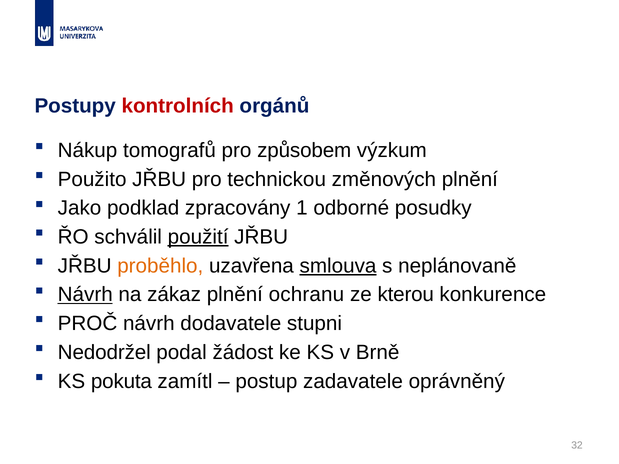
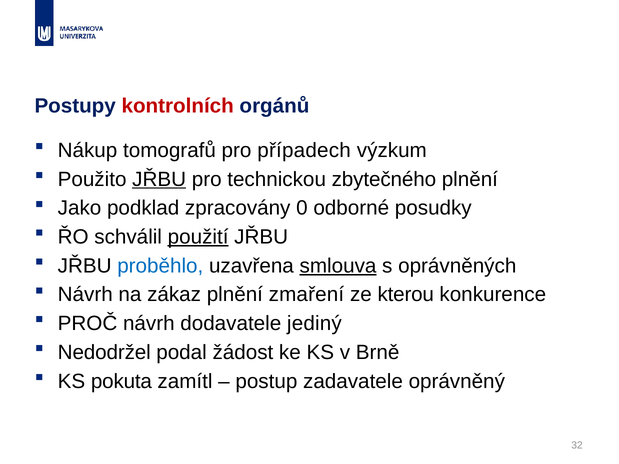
způsobem: způsobem -> případech (304, 150)
JŘBU underline: none -> present (159, 179)
změnových: změnových -> zbytečného (384, 179)
1: 1 -> 0 (302, 208)
proběhlo colour: orange -> blue (160, 266)
neplánovaně: neplánovaně -> oprávněných (457, 266)
Návrh underline: present -> none (85, 295)
ochranu: ochranu -> zmaření (306, 295)
stupni: stupni -> jediný (314, 324)
